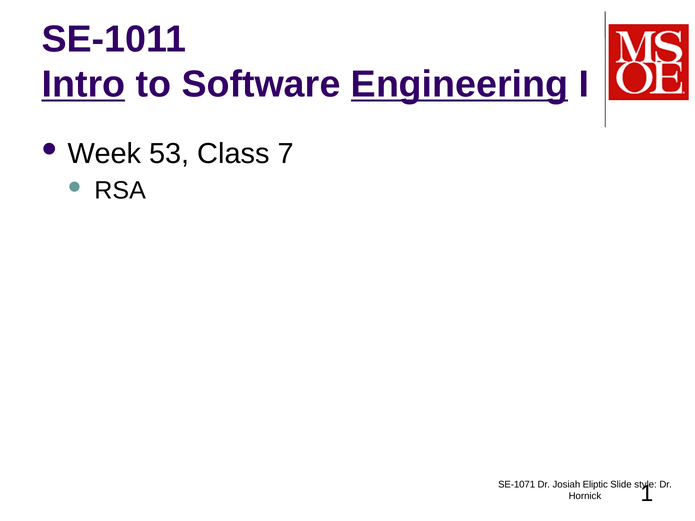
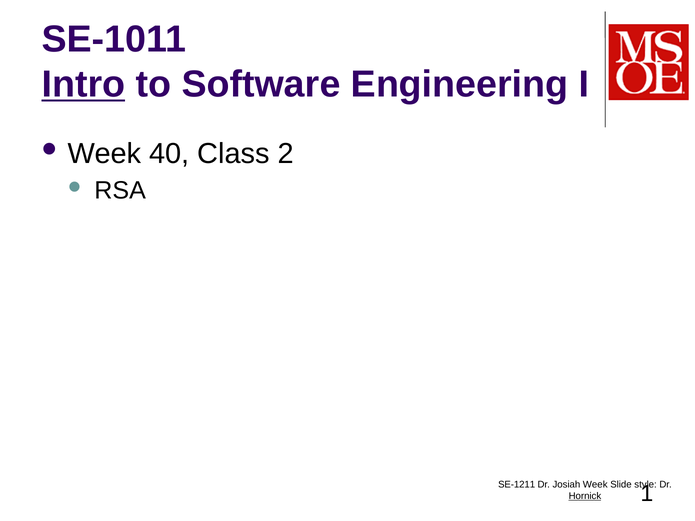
Engineering underline: present -> none (460, 84)
53: 53 -> 40 (169, 154)
7: 7 -> 2 (286, 154)
SE-1071: SE-1071 -> SE-1211 (517, 485)
Josiah Eliptic: Eliptic -> Week (595, 485)
Hornick underline: none -> present (585, 496)
